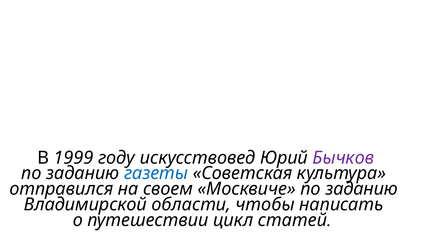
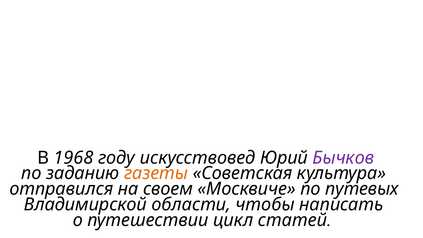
1999: 1999 -> 1968 (73, 158)
газеты colour: blue -> orange (156, 173)
Москвиче по заданию: заданию -> путевых (362, 189)
